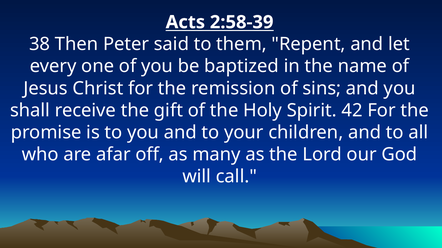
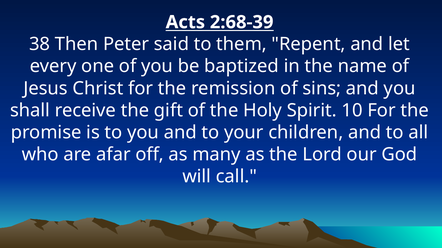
2:58-39: 2:58-39 -> 2:68-39 (242, 22)
42: 42 -> 10 (352, 111)
